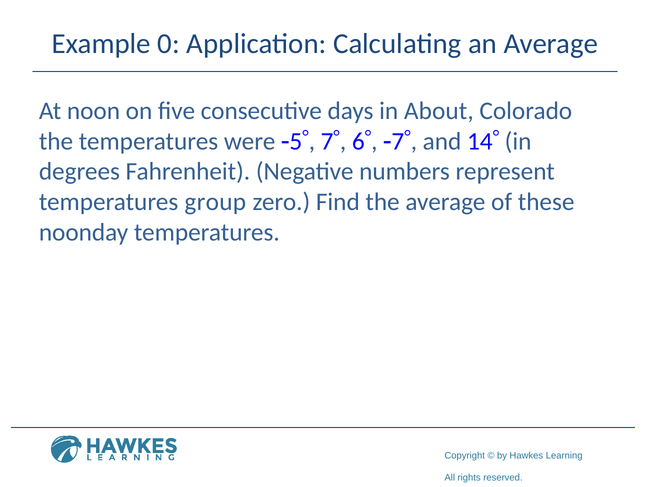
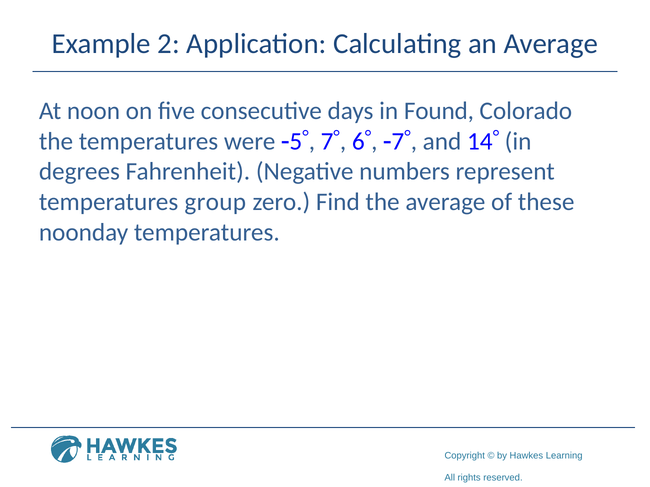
0: 0 -> 2 (169, 44)
About: About -> Found (439, 111)
